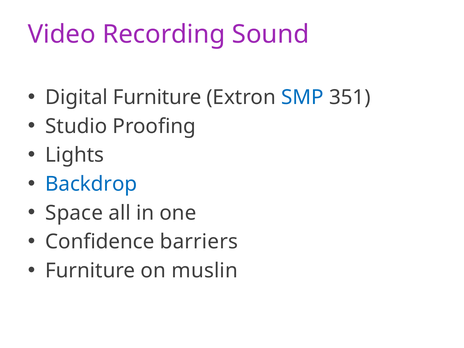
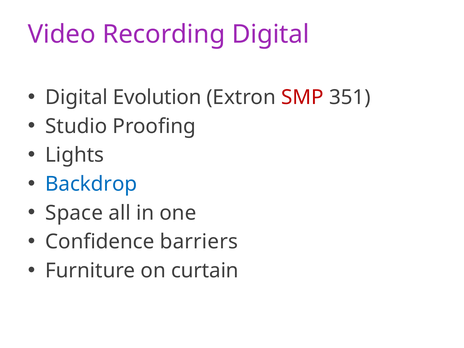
Recording Sound: Sound -> Digital (271, 34)
Digital Furniture: Furniture -> Evolution (157, 97)
SMP colour: blue -> red (302, 97)
muslin: muslin -> curtain (205, 271)
